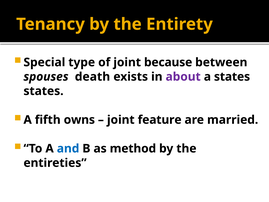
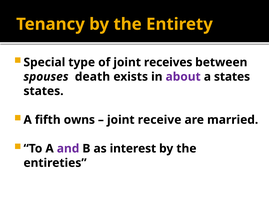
because: because -> receives (168, 62)
feature: feature -> receive (160, 120)
and colour: blue -> purple (68, 148)
method: method -> interest (133, 148)
